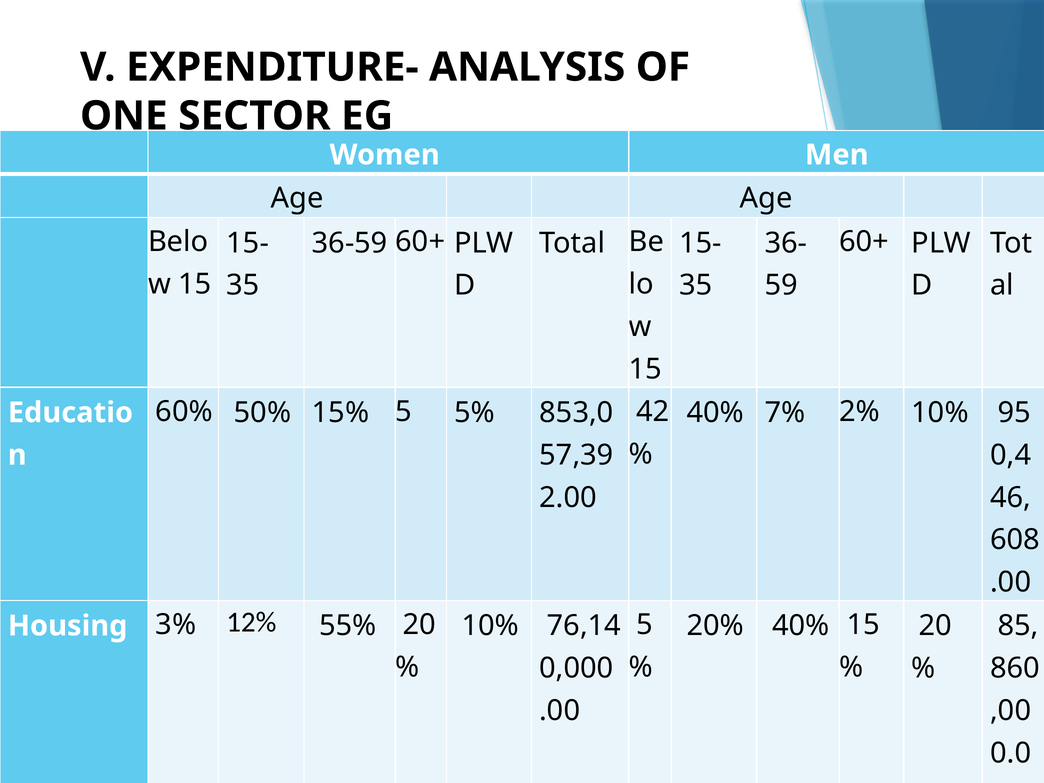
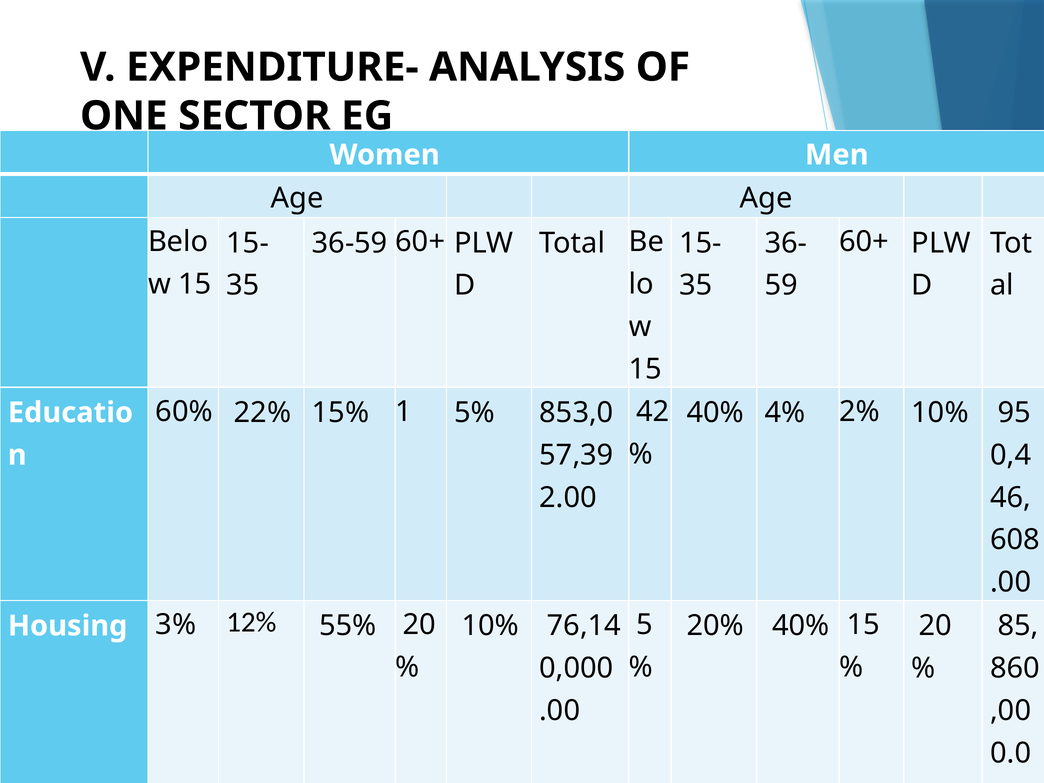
50%: 50% -> 22% (262, 413)
15% 5: 5 -> 1 (404, 412)
7%: 7% -> 4% (785, 413)
